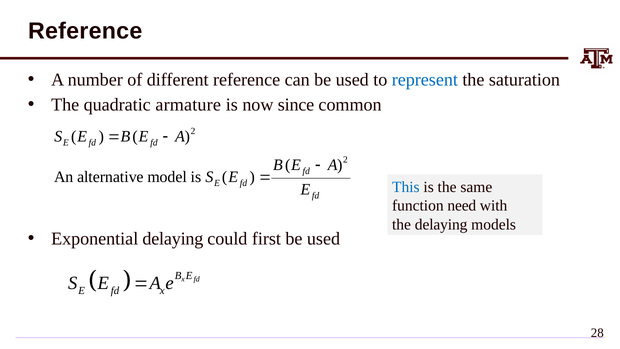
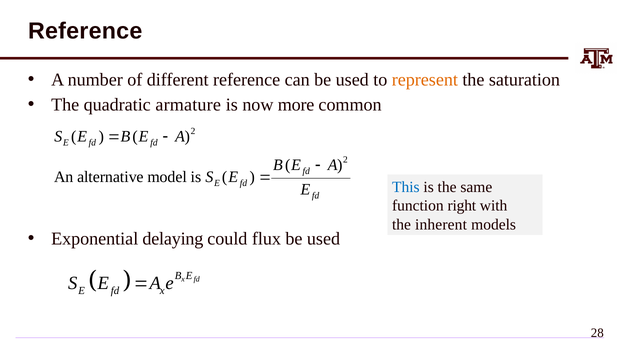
represent colour: blue -> orange (425, 80)
since: since -> more (296, 105)
need: need -> right (462, 206)
the delaying: delaying -> inherent (441, 224)
first: first -> flux (266, 239)
